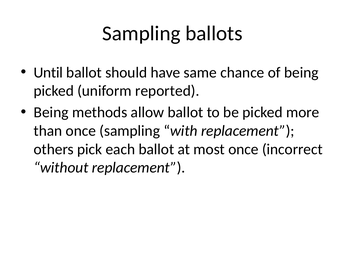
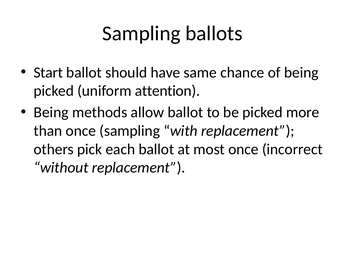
Until: Until -> Start (48, 72)
reported: reported -> attention (167, 91)
